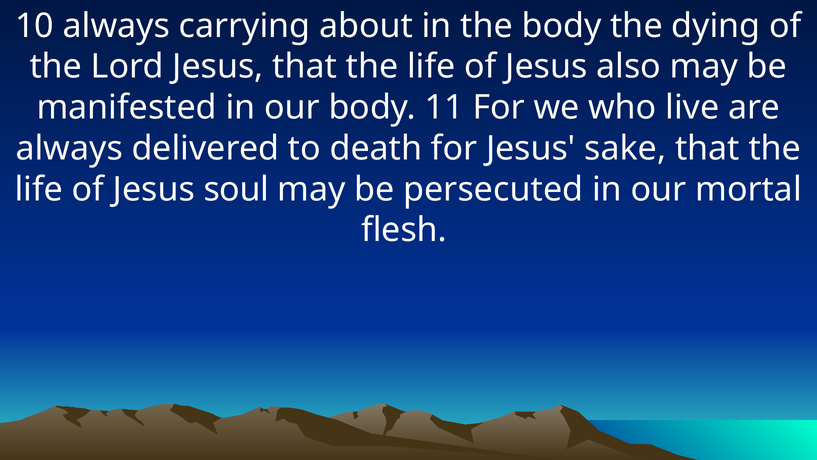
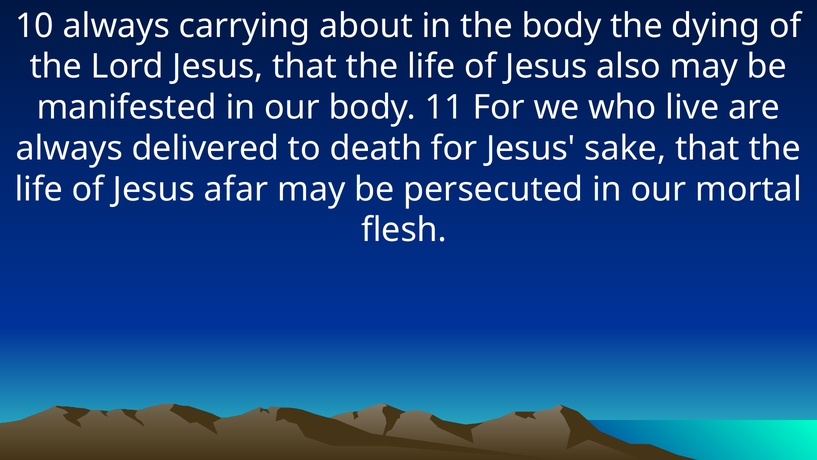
soul: soul -> afar (236, 189)
